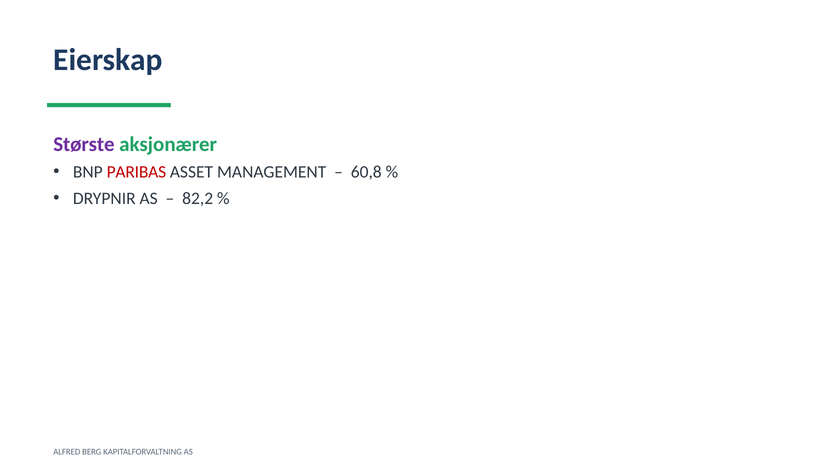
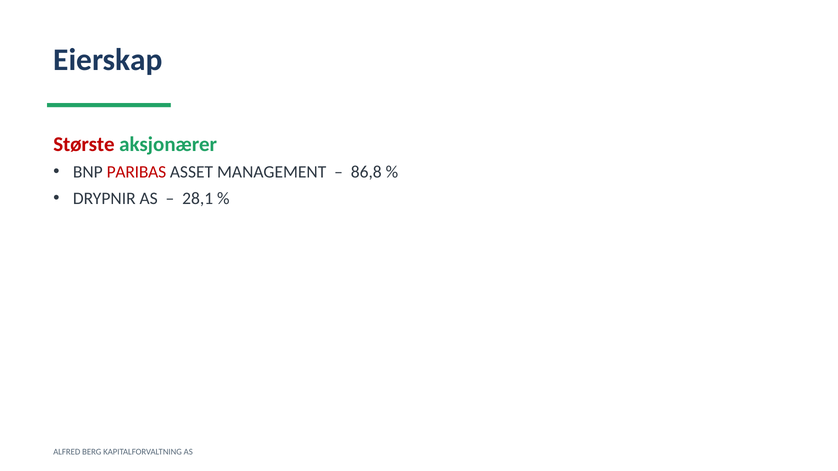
Største colour: purple -> red (84, 144)
60,8: 60,8 -> 86,8 (366, 172)
82,2: 82,2 -> 28,1 (198, 199)
